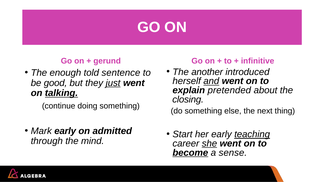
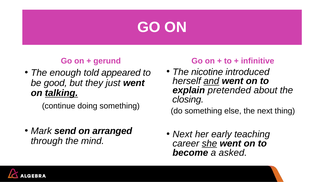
another: another -> nicotine (207, 72)
sentence: sentence -> appeared (121, 73)
just underline: present -> none (113, 83)
Mark early: early -> send (65, 131)
admitted: admitted -> arranged (112, 131)
Start: Start -> Next (182, 135)
teaching underline: present -> none (252, 135)
become underline: present -> none (190, 153)
sense: sense -> asked (233, 153)
